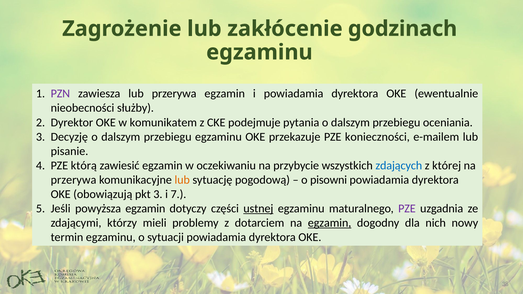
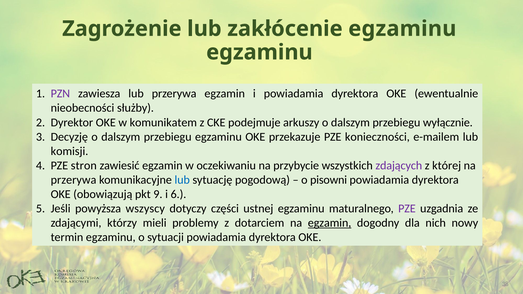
zakłócenie godzinach: godzinach -> egzaminu (402, 29)
pytania: pytania -> arkuszy (301, 122)
oceniania: oceniania -> wyłącznie (448, 122)
pisanie: pisanie -> komisji (70, 151)
którą: którą -> stron (84, 166)
zdających colour: blue -> purple (399, 166)
lub colour: orange -> blue (182, 180)
pkt 3: 3 -> 9 (158, 194)
7: 7 -> 6 (178, 194)
powyższa egzamin: egzamin -> wszyscy (145, 209)
ustnej underline: present -> none (258, 209)
